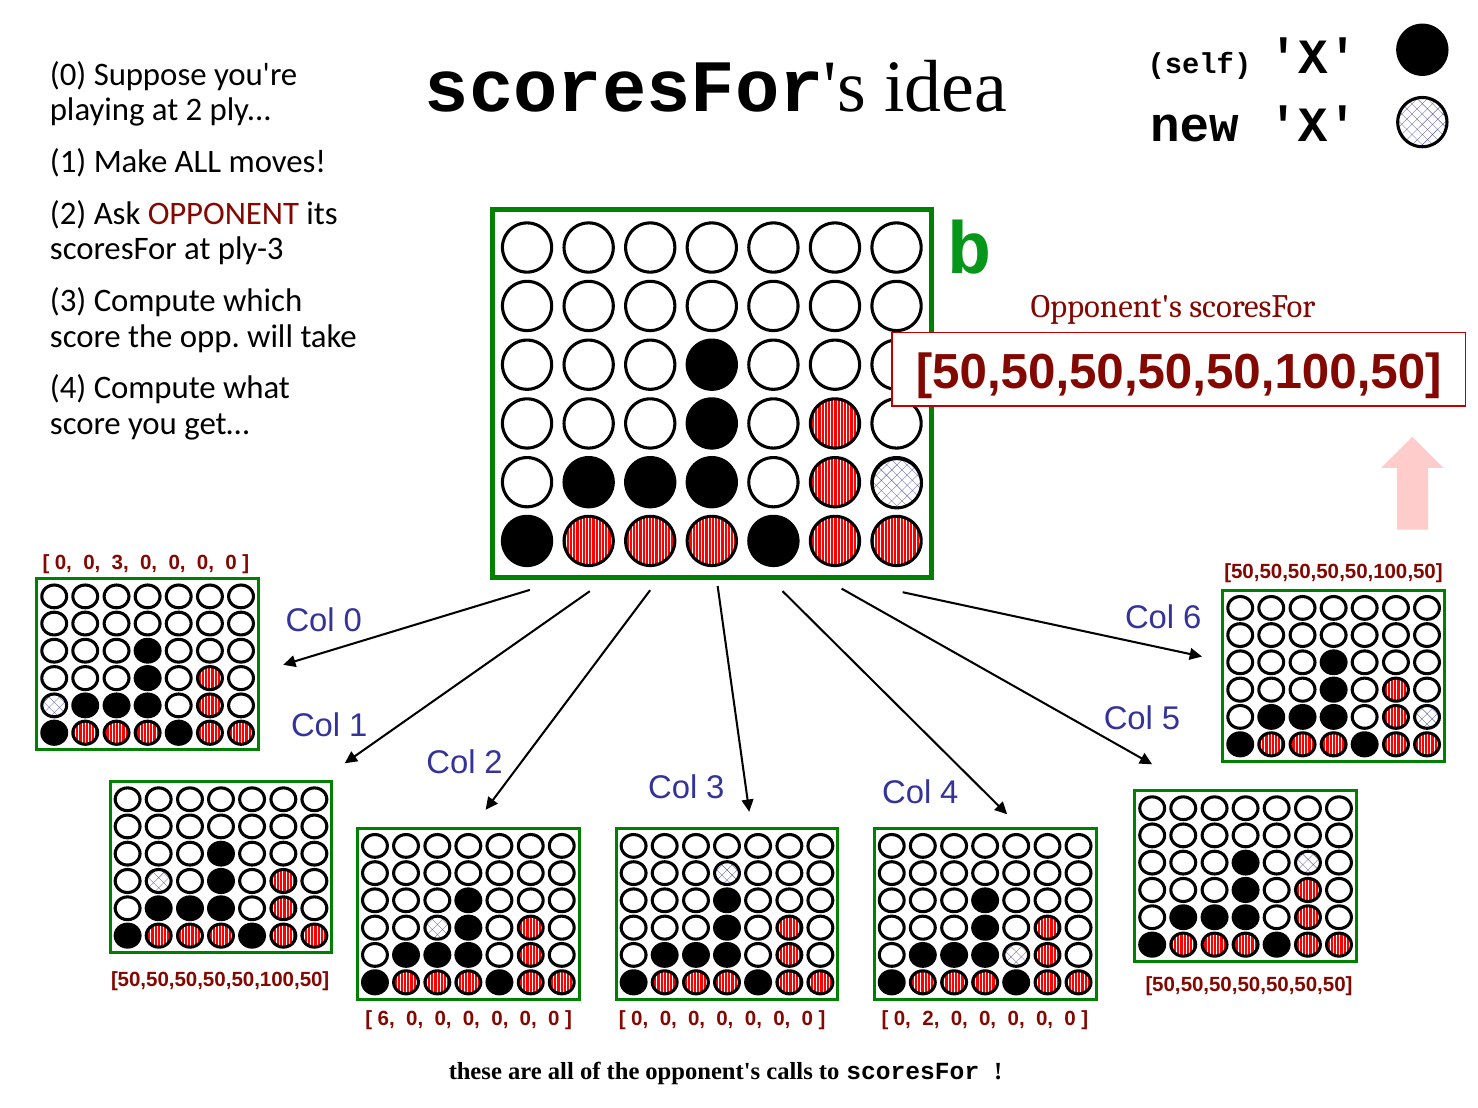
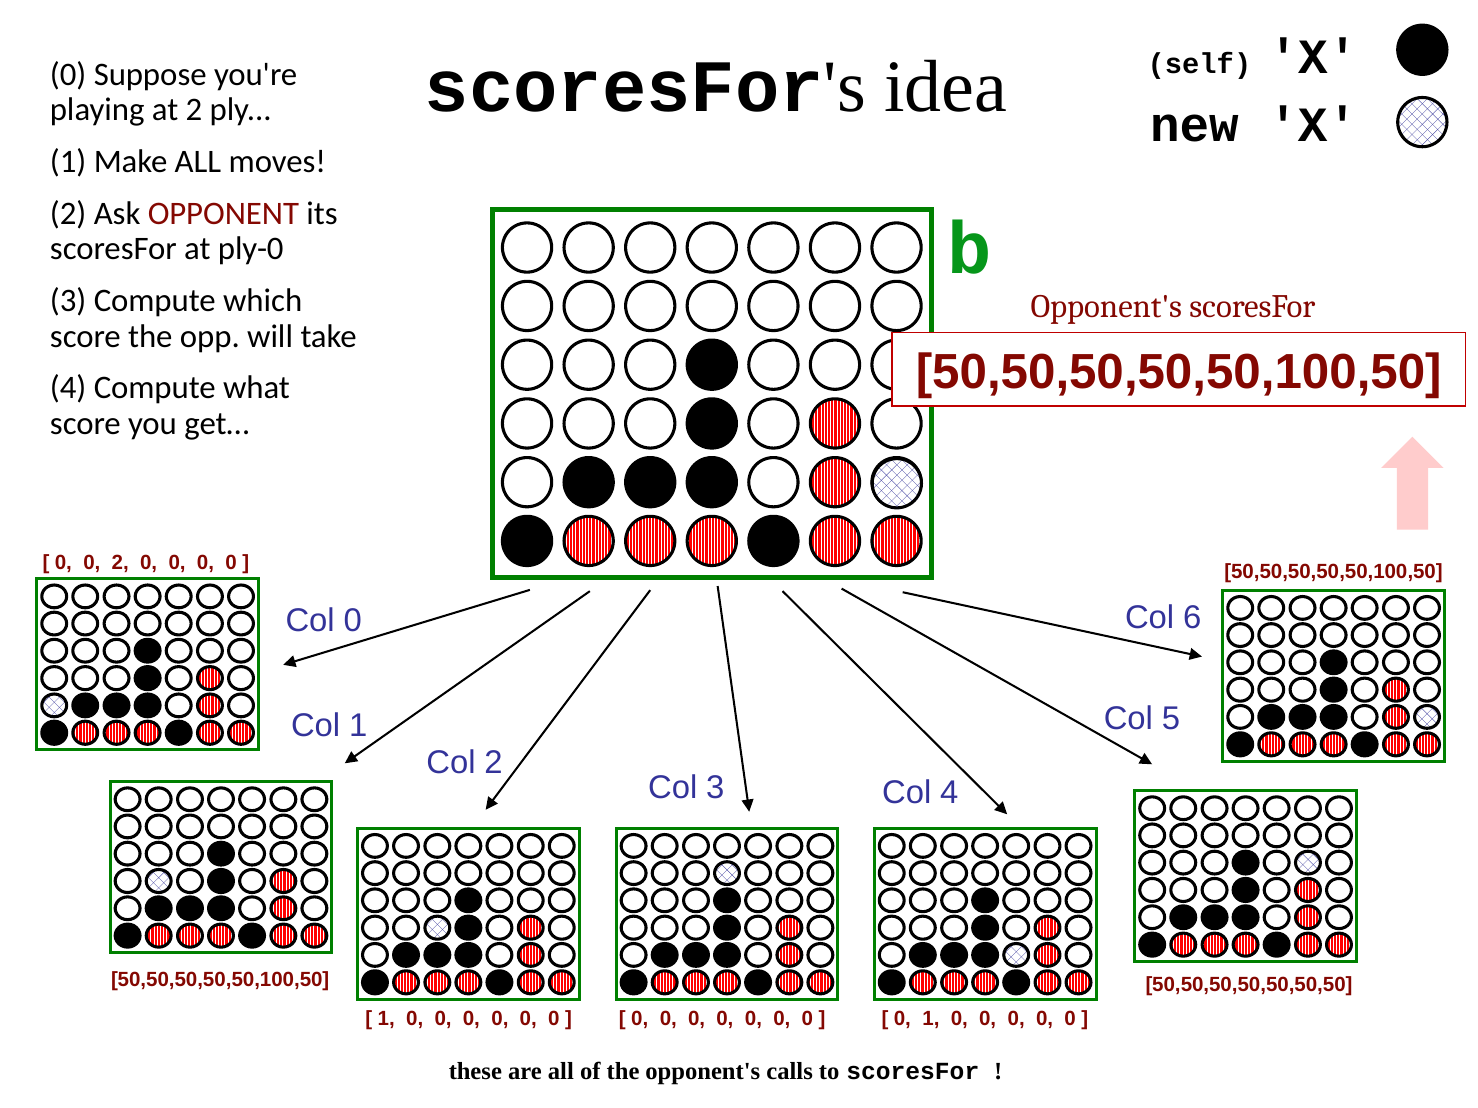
ply-3: ply-3 -> ply-0 (251, 249)
0 3: 3 -> 2 (120, 563)
6: 6 -> 1 (386, 1019)
0 2: 2 -> 1 (931, 1019)
